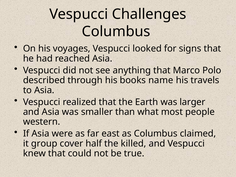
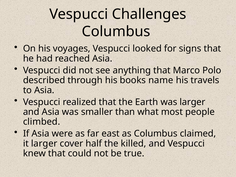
western: western -> climbed (42, 122)
it group: group -> larger (44, 144)
